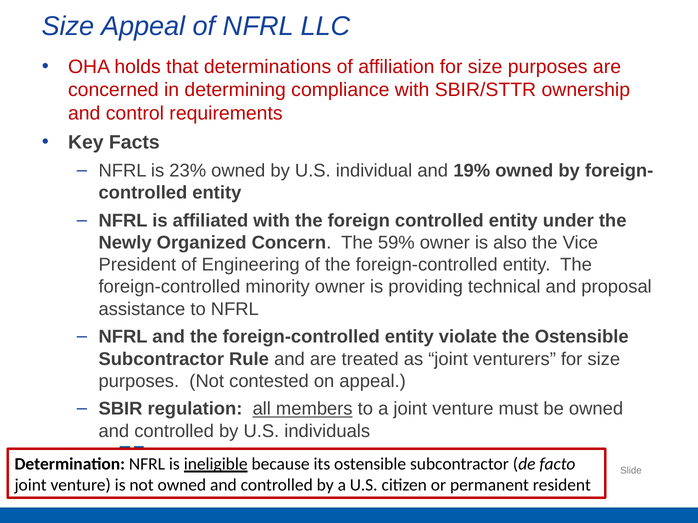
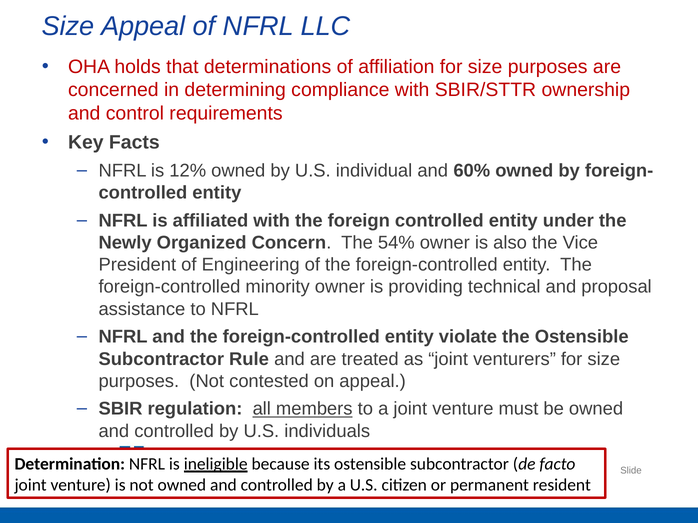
23%: 23% -> 12% (188, 171)
19%: 19% -> 60% (472, 171)
59%: 59% -> 54% (396, 243)
